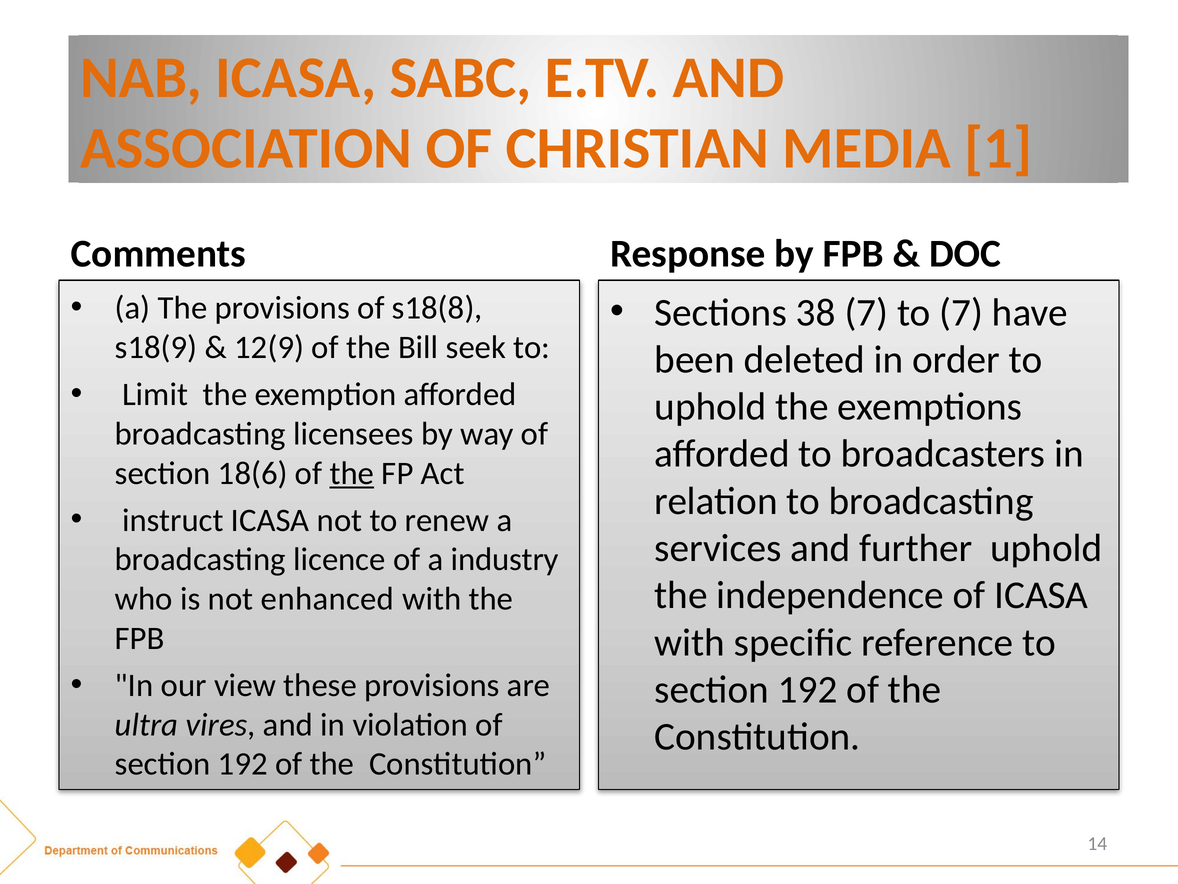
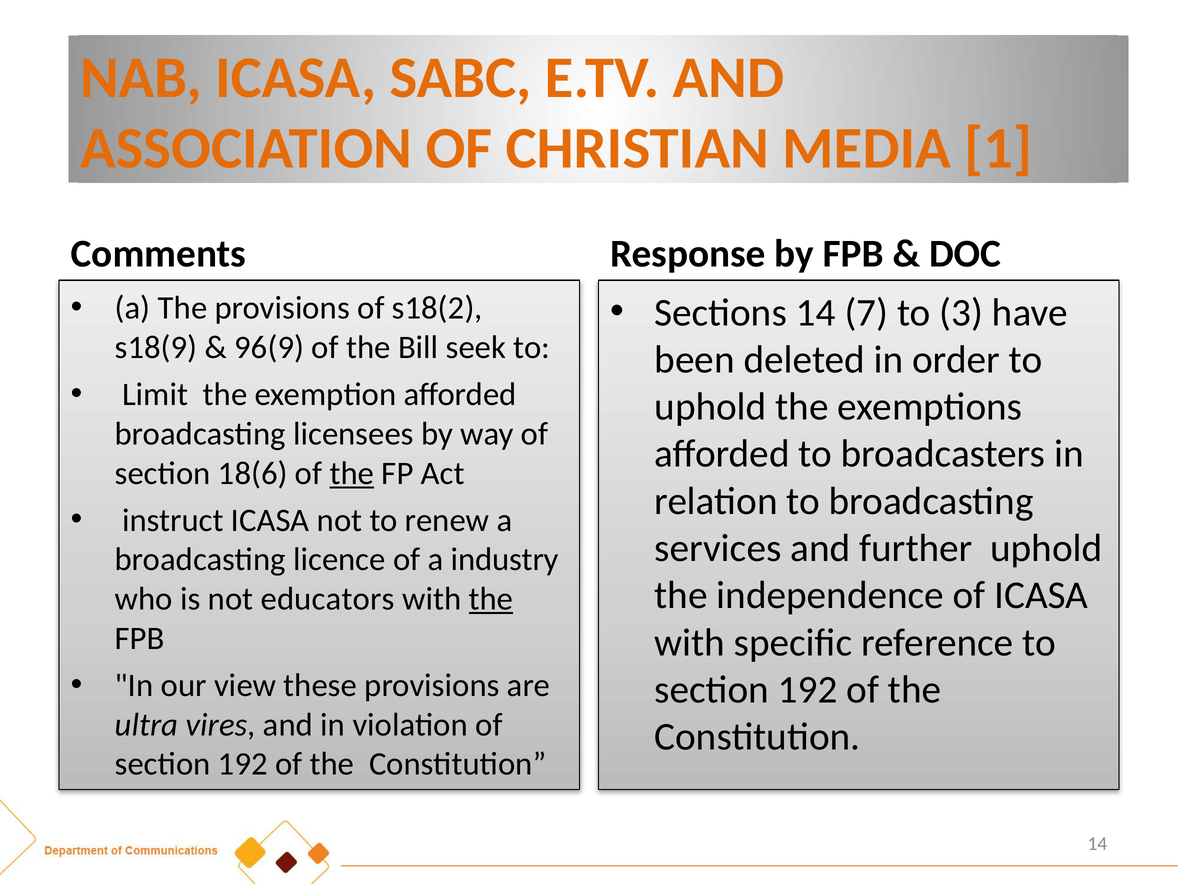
s18(8: s18(8 -> s18(2 (437, 308)
Sections 38: 38 -> 14 (816, 312)
to 7: 7 -> 3 (961, 312)
12(9: 12(9 -> 96(9 (269, 347)
enhanced: enhanced -> educators (328, 599)
the underline: none -> present (491, 599)
